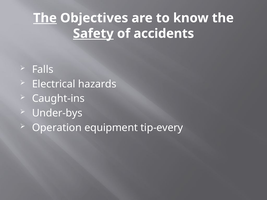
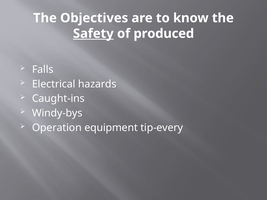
The underline: present -> none (45, 18)
accidents: accidents -> produced (164, 34)
Under-bys: Under-bys -> Windy-bys (57, 113)
